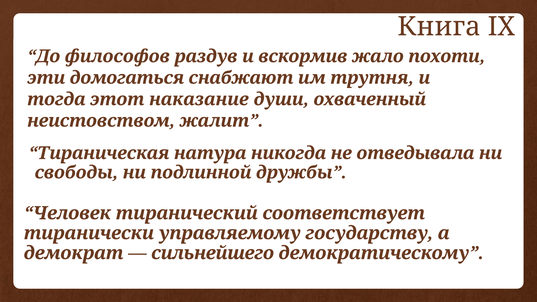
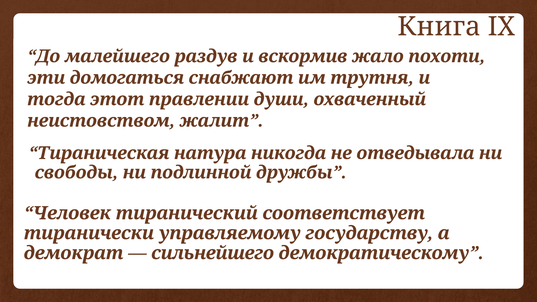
философов: философов -> малейшего (117, 56)
наказание: наказание -> правлении (199, 99)
